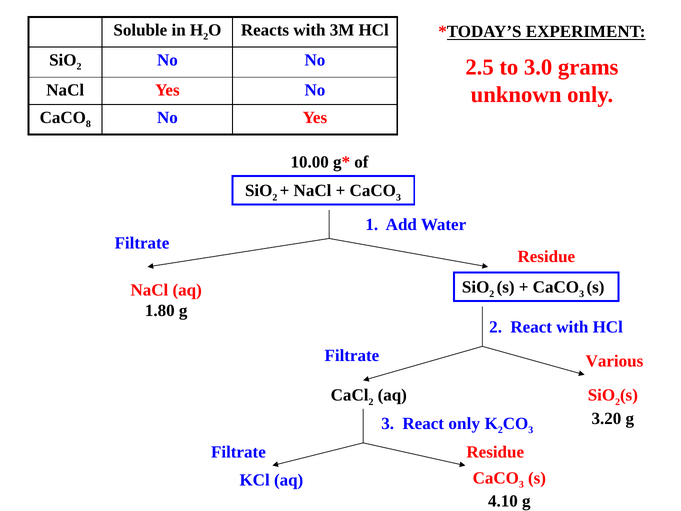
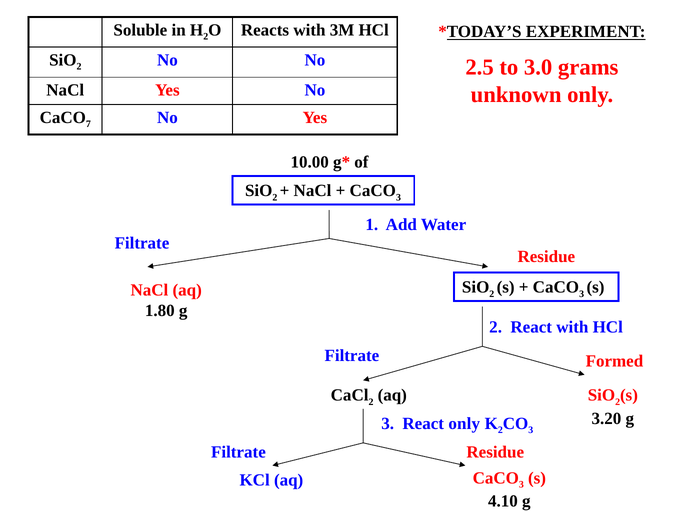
8: 8 -> 7 (88, 124)
Various: Various -> Formed (614, 361)
